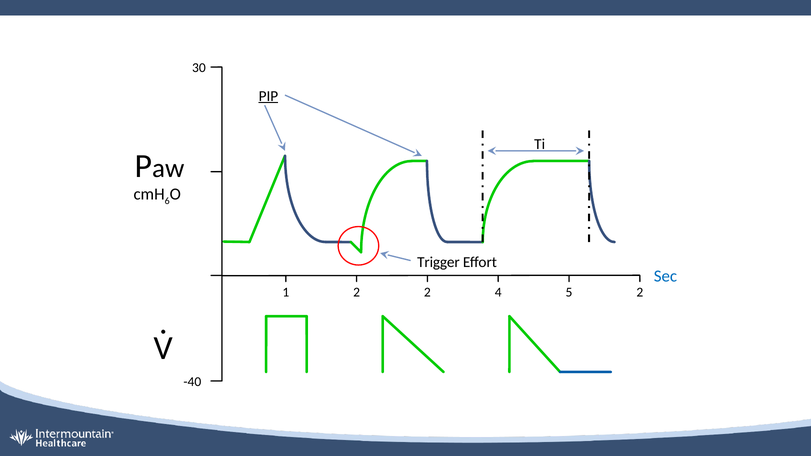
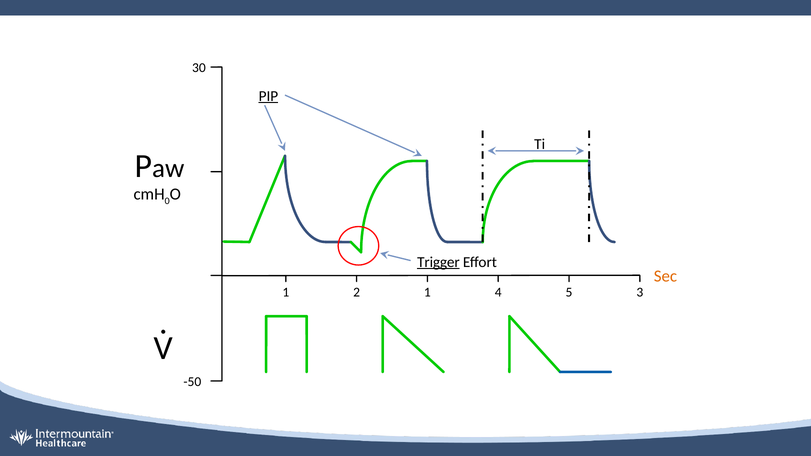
6: 6 -> 0 (167, 201)
Trigger underline: none -> present (438, 262)
Sec colour: blue -> orange (665, 276)
2 2: 2 -> 1 (427, 293)
5 2: 2 -> 3 (640, 293)
-40: -40 -> -50 (192, 382)
